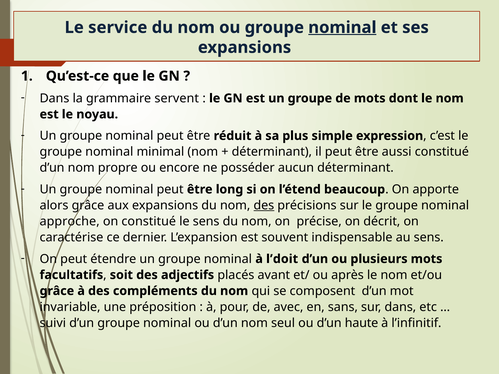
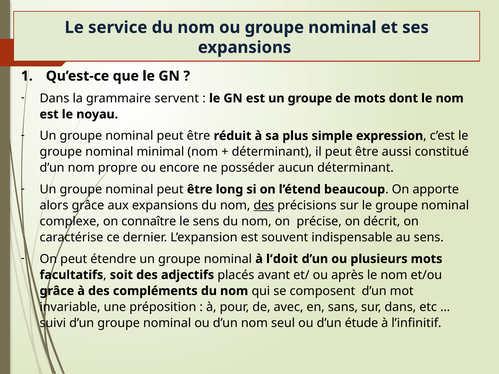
nominal underline: present -> none (342, 27)
approche: approche -> complexe (70, 222)
on constitué: constitué -> connaître (149, 222)
haute: haute -> étude (362, 323)
